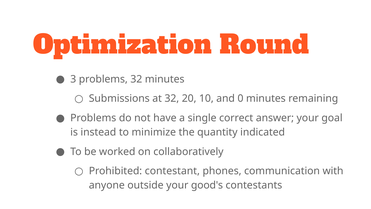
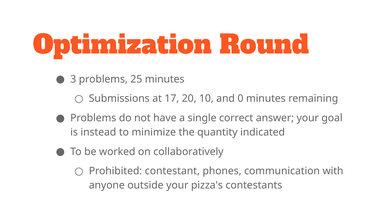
problems 32: 32 -> 25 (136, 79)
at 32: 32 -> 17 (172, 98)
good's: good's -> pizza's (207, 185)
